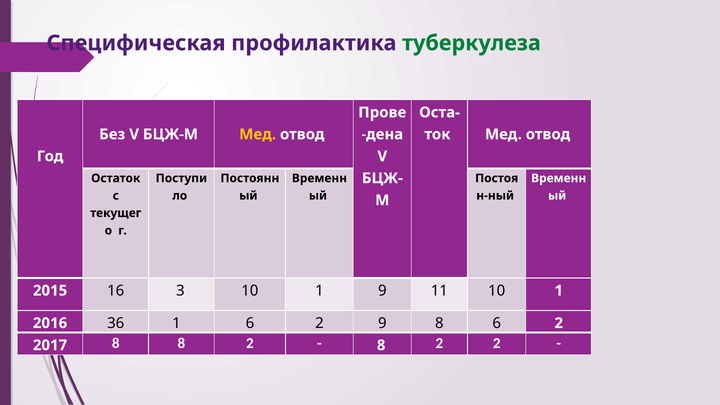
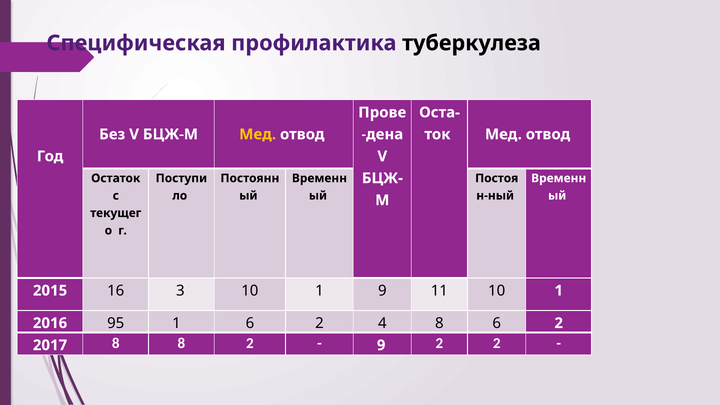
туберкулеза colour: green -> black (472, 43)
36: 36 -> 95 (116, 323)
2 9: 9 -> 4 (382, 323)
8: 8 -> 9 (381, 345)
